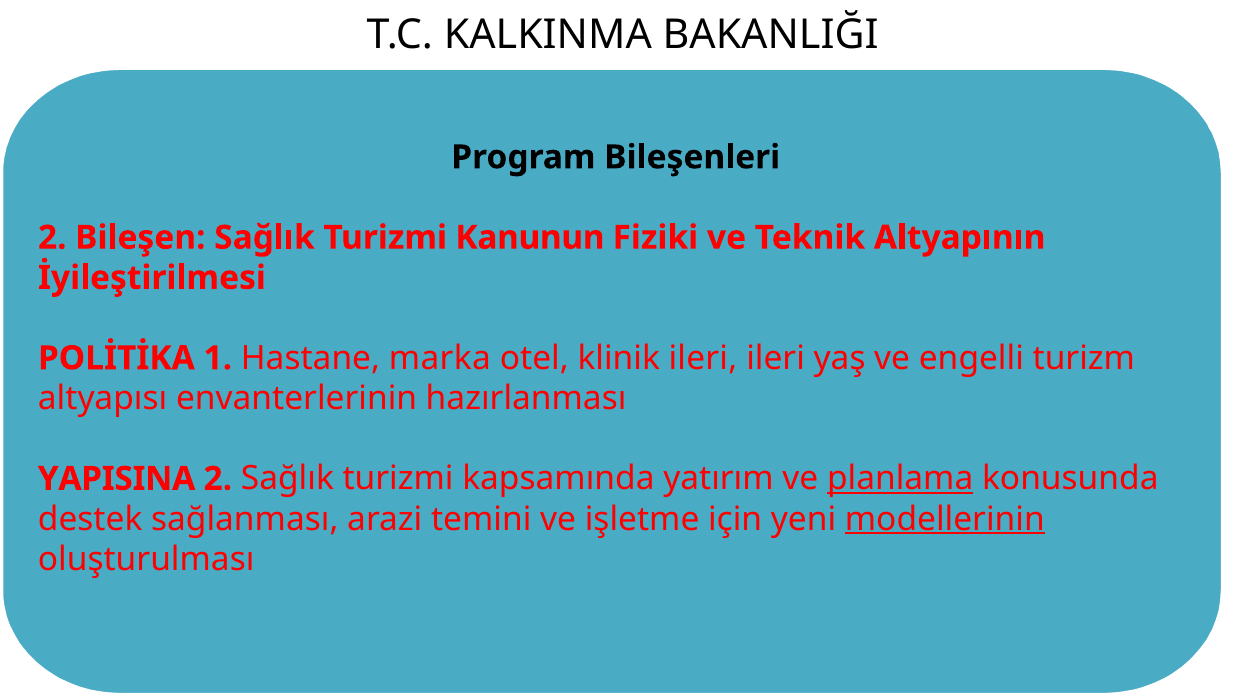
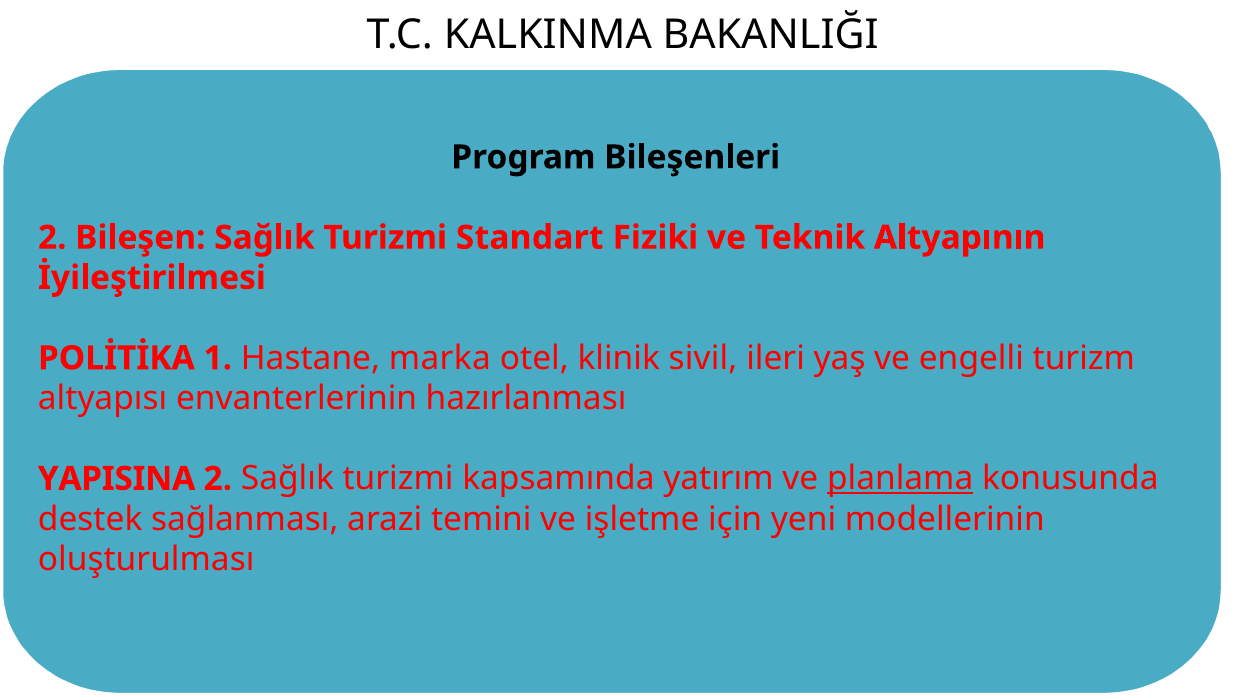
Kanunun: Kanunun -> Standart (530, 238)
klinik ileri: ileri -> sivil (703, 358)
modellerinin underline: present -> none (945, 519)
